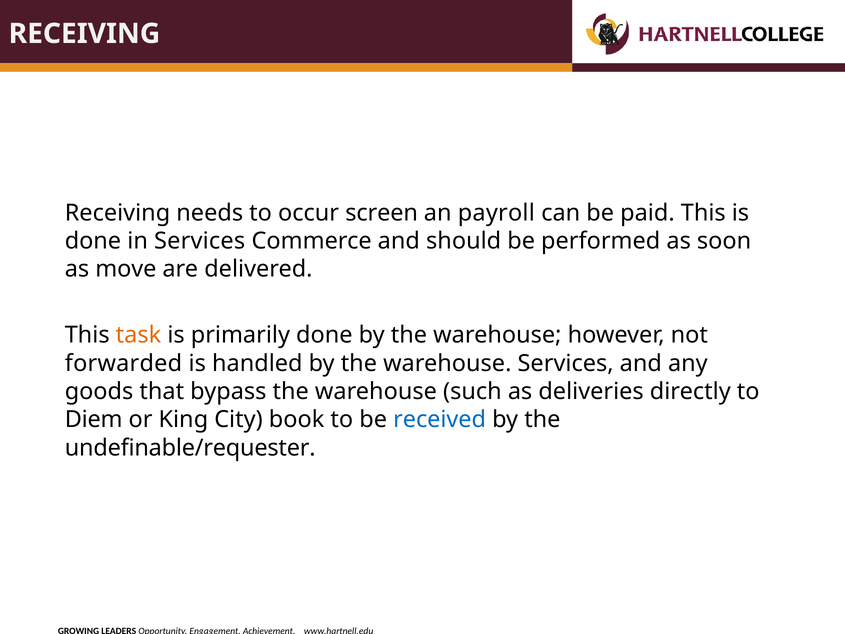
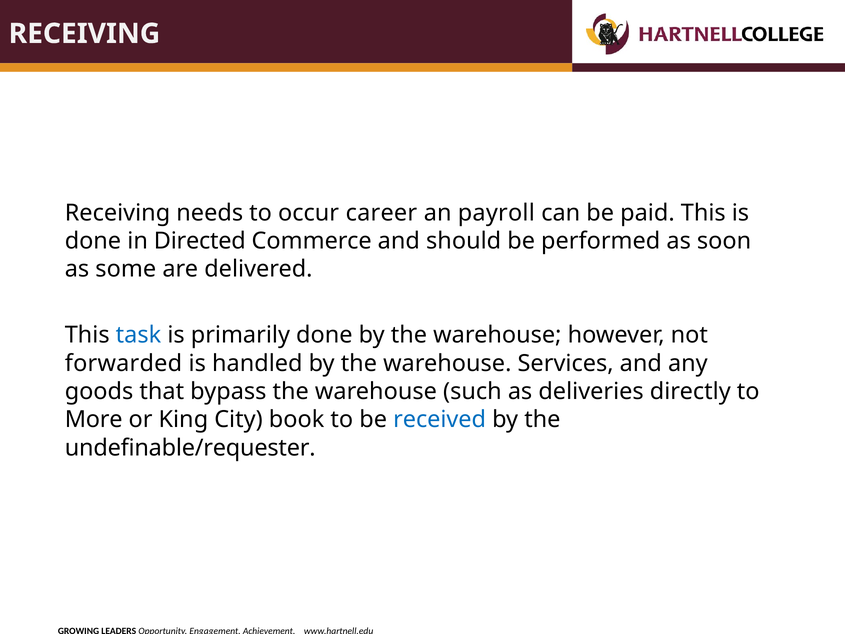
screen: screen -> career (381, 213)
in Services: Services -> Directed (200, 241)
move: move -> some (126, 269)
task colour: orange -> blue (138, 335)
Diem: Diem -> More (94, 420)
